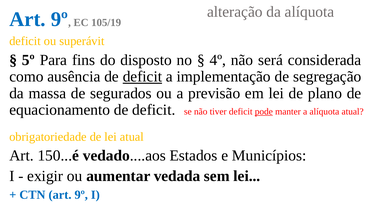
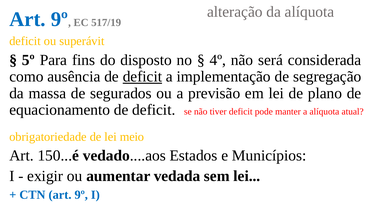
105/19: 105/19 -> 517/19 (106, 23)
pode underline: present -> none (264, 112)
lei atual: atual -> meio (132, 137)
